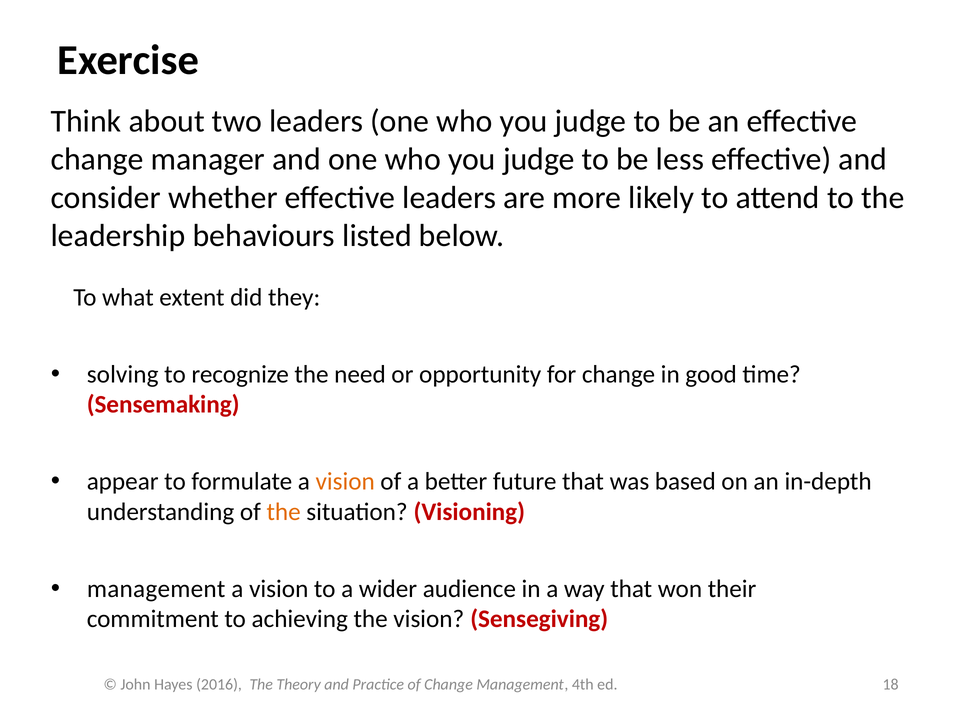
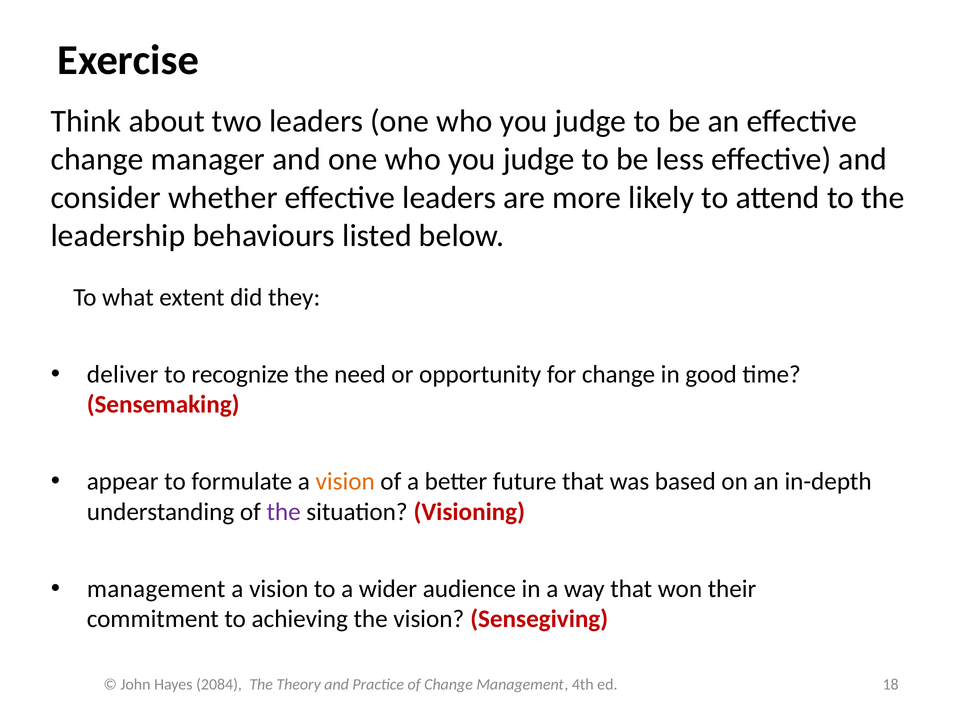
solving: solving -> deliver (123, 374)
the colour: orange -> purple (284, 512)
2016: 2016 -> 2084 (219, 685)
